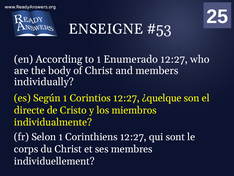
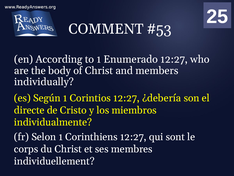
ENSEIGNE: ENSEIGNE -> COMMENT (106, 29)
¿quelque: ¿quelque -> ¿debería (162, 98)
